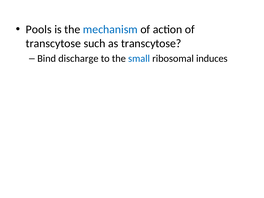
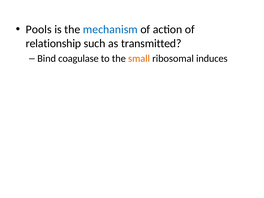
transcytose: transcytose -> relationship (53, 43)
as transcytose: transcytose -> transmitted (151, 43)
discharge: discharge -> coagulase (78, 59)
small colour: blue -> orange (139, 59)
